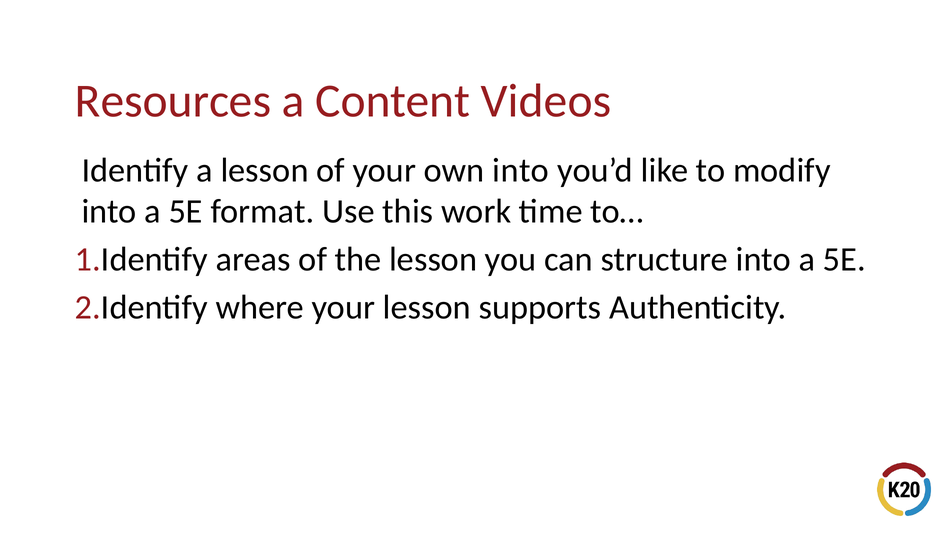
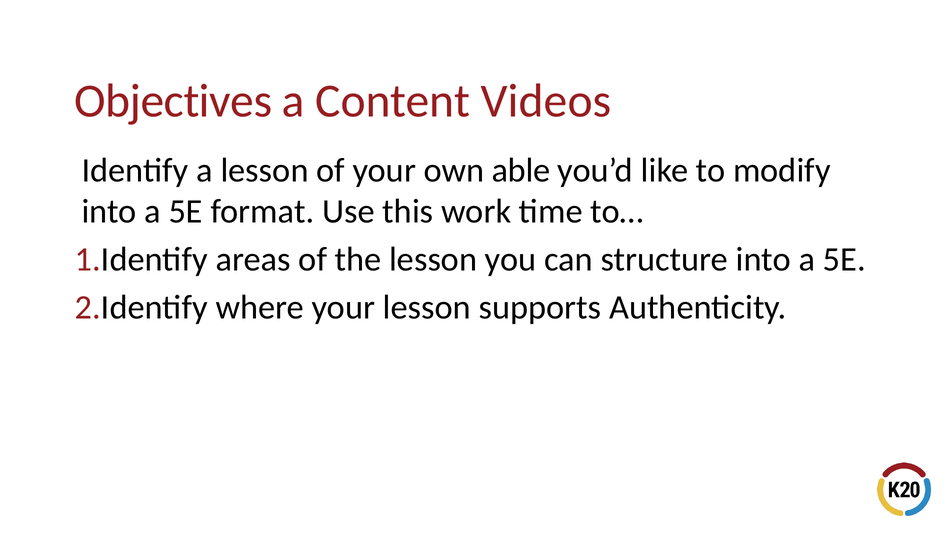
Resources: Resources -> Objectives (173, 101)
own into: into -> able (521, 170)
